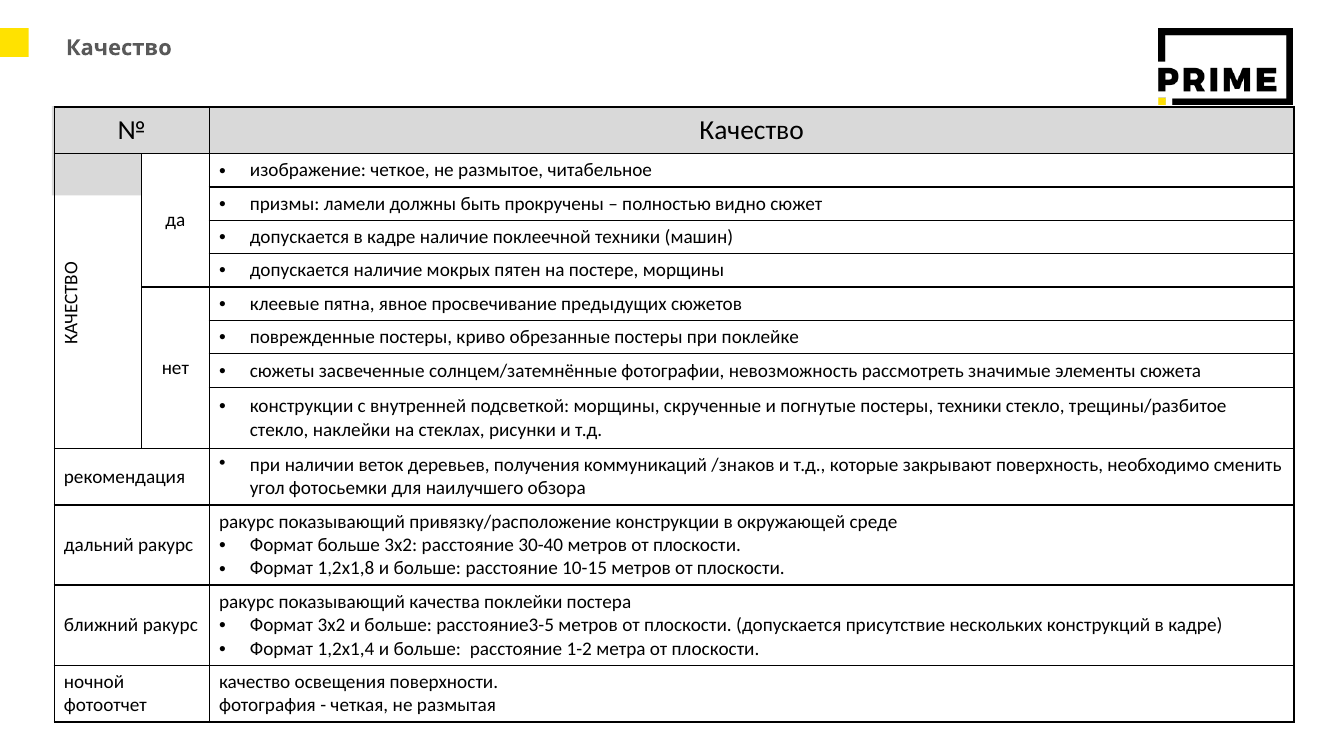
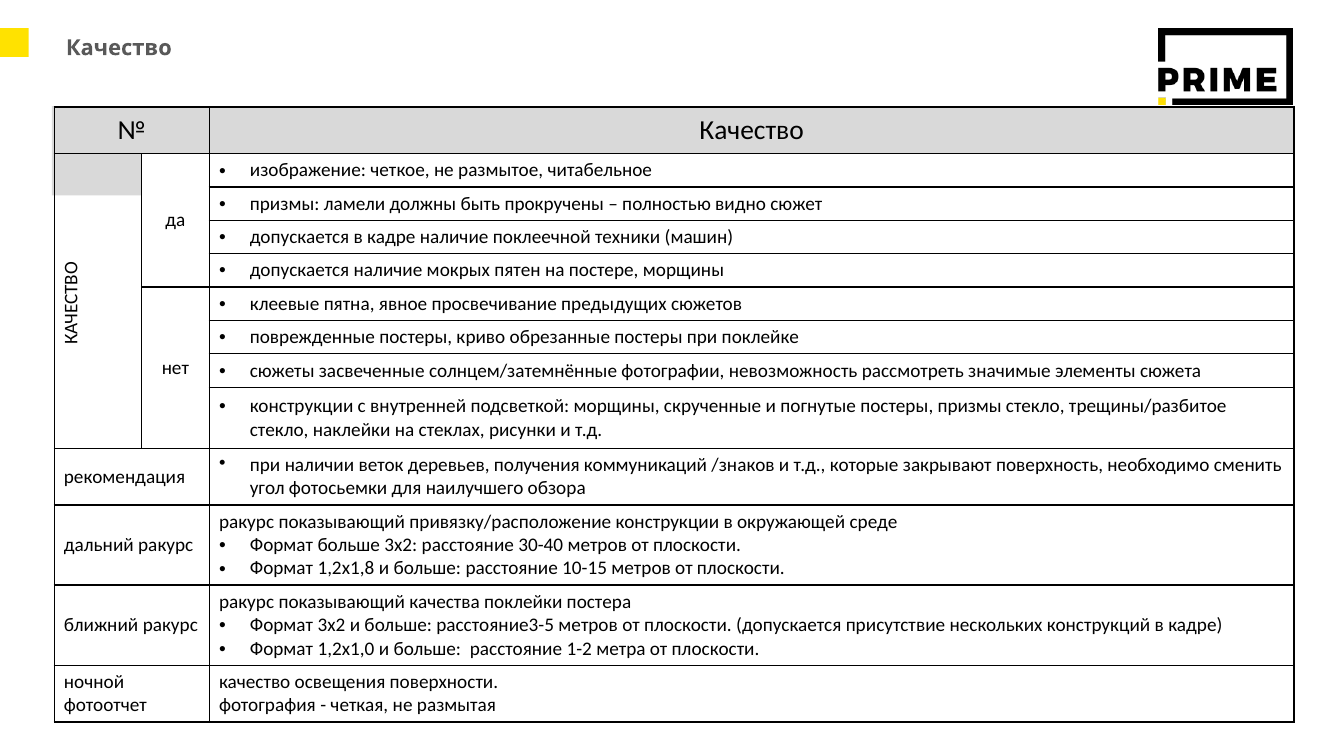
постеры техники: техники -> призмы (970, 406)
1,2х1,4: 1,2х1,4 -> 1,2х1,0 (346, 649)
